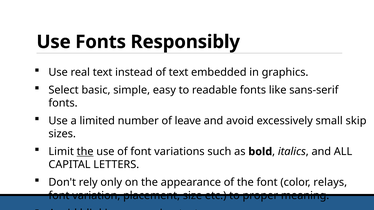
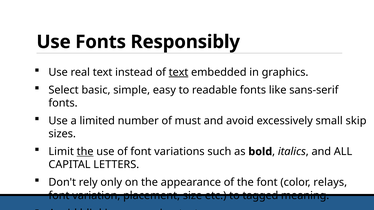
text underline: none -> present (179, 72)
leave: leave -> must (188, 121)
proper: proper -> tagged (260, 196)
